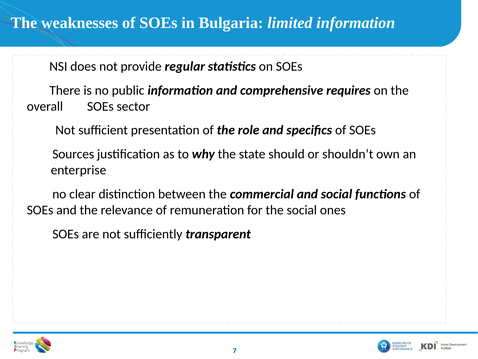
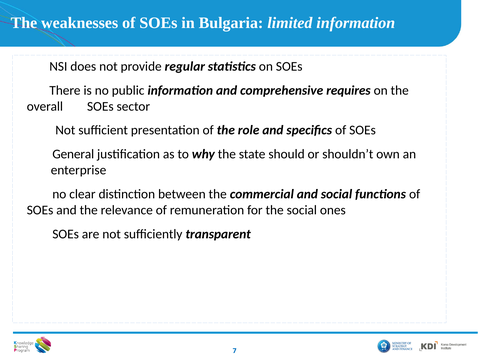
Sources: Sources -> General (73, 154)
